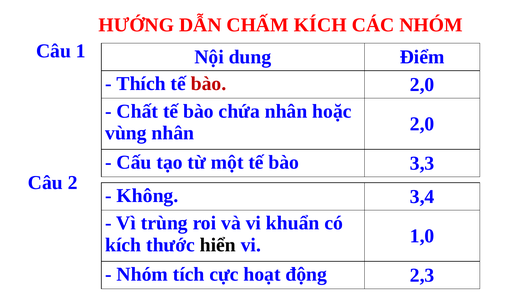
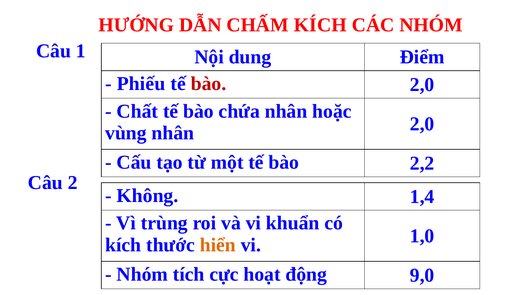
Thích: Thích -> Phiếu (141, 84)
3,3: 3,3 -> 2,2 (422, 163)
3,4: 3,4 -> 1,4 (422, 196)
hiển colour: black -> orange (218, 245)
2,3: 2,3 -> 9,0 (422, 275)
